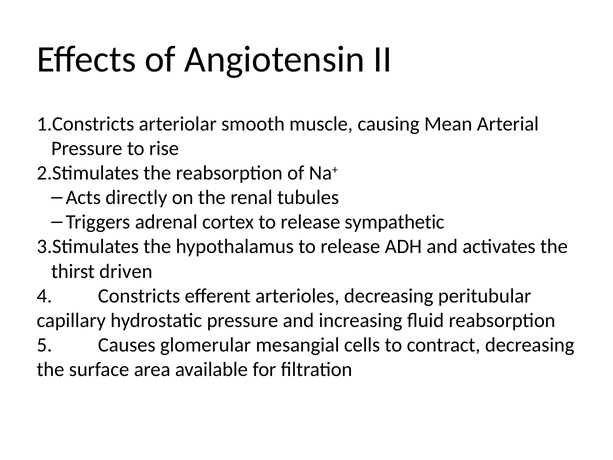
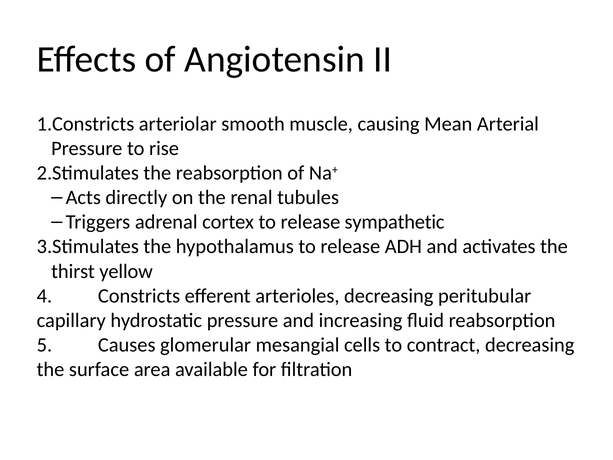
driven: driven -> yellow (126, 271)
